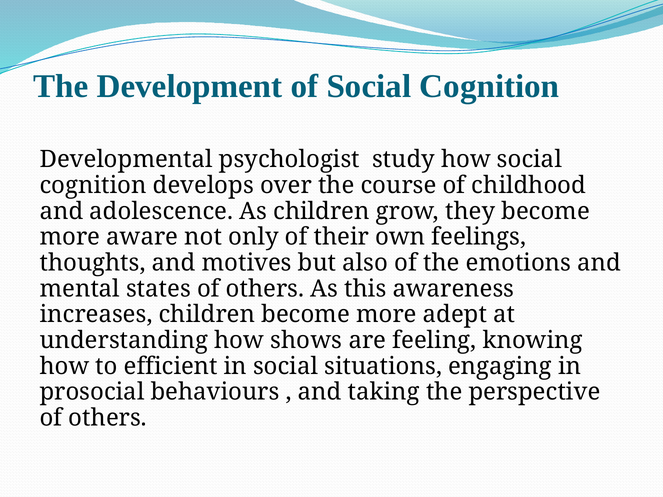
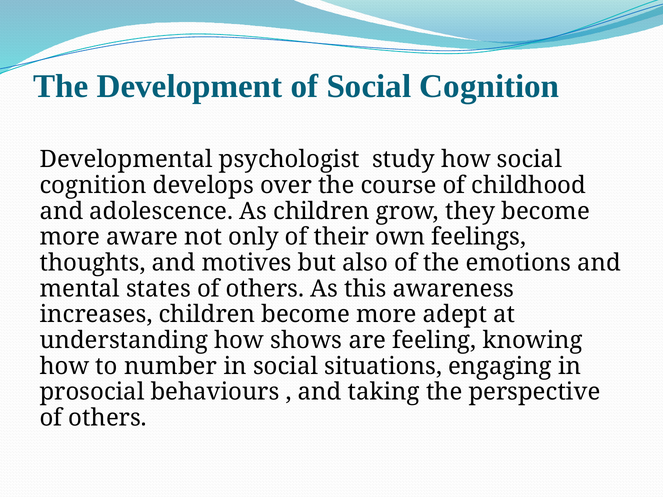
efficient: efficient -> number (171, 366)
